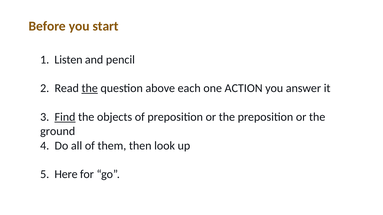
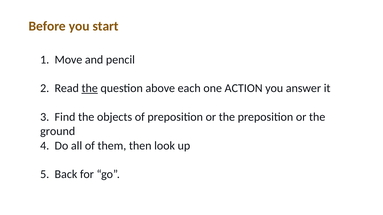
Listen: Listen -> Move (68, 60)
Find underline: present -> none (65, 117)
Here: Here -> Back (66, 175)
